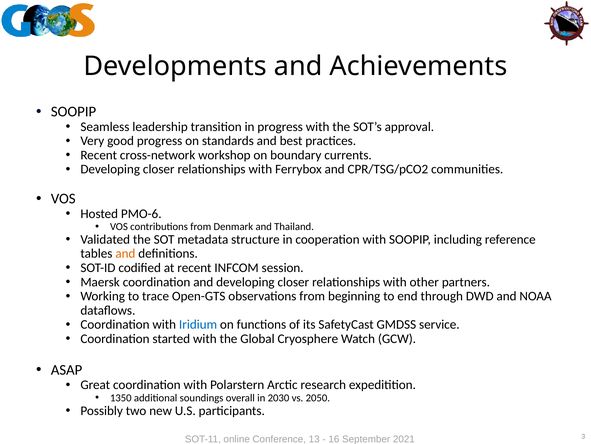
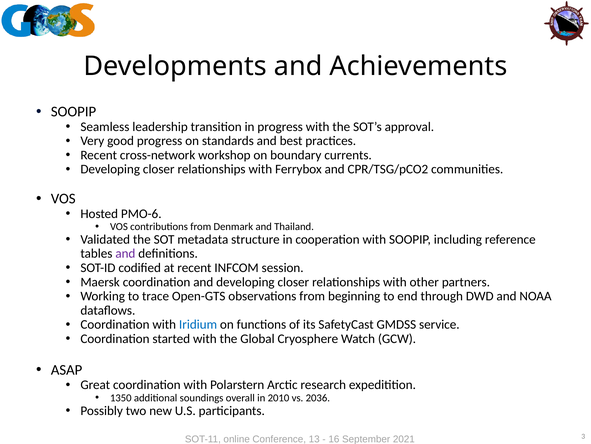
and colour: orange -> purple (125, 253)
2030: 2030 -> 2010 (278, 397)
2050: 2050 -> 2036 (318, 397)
